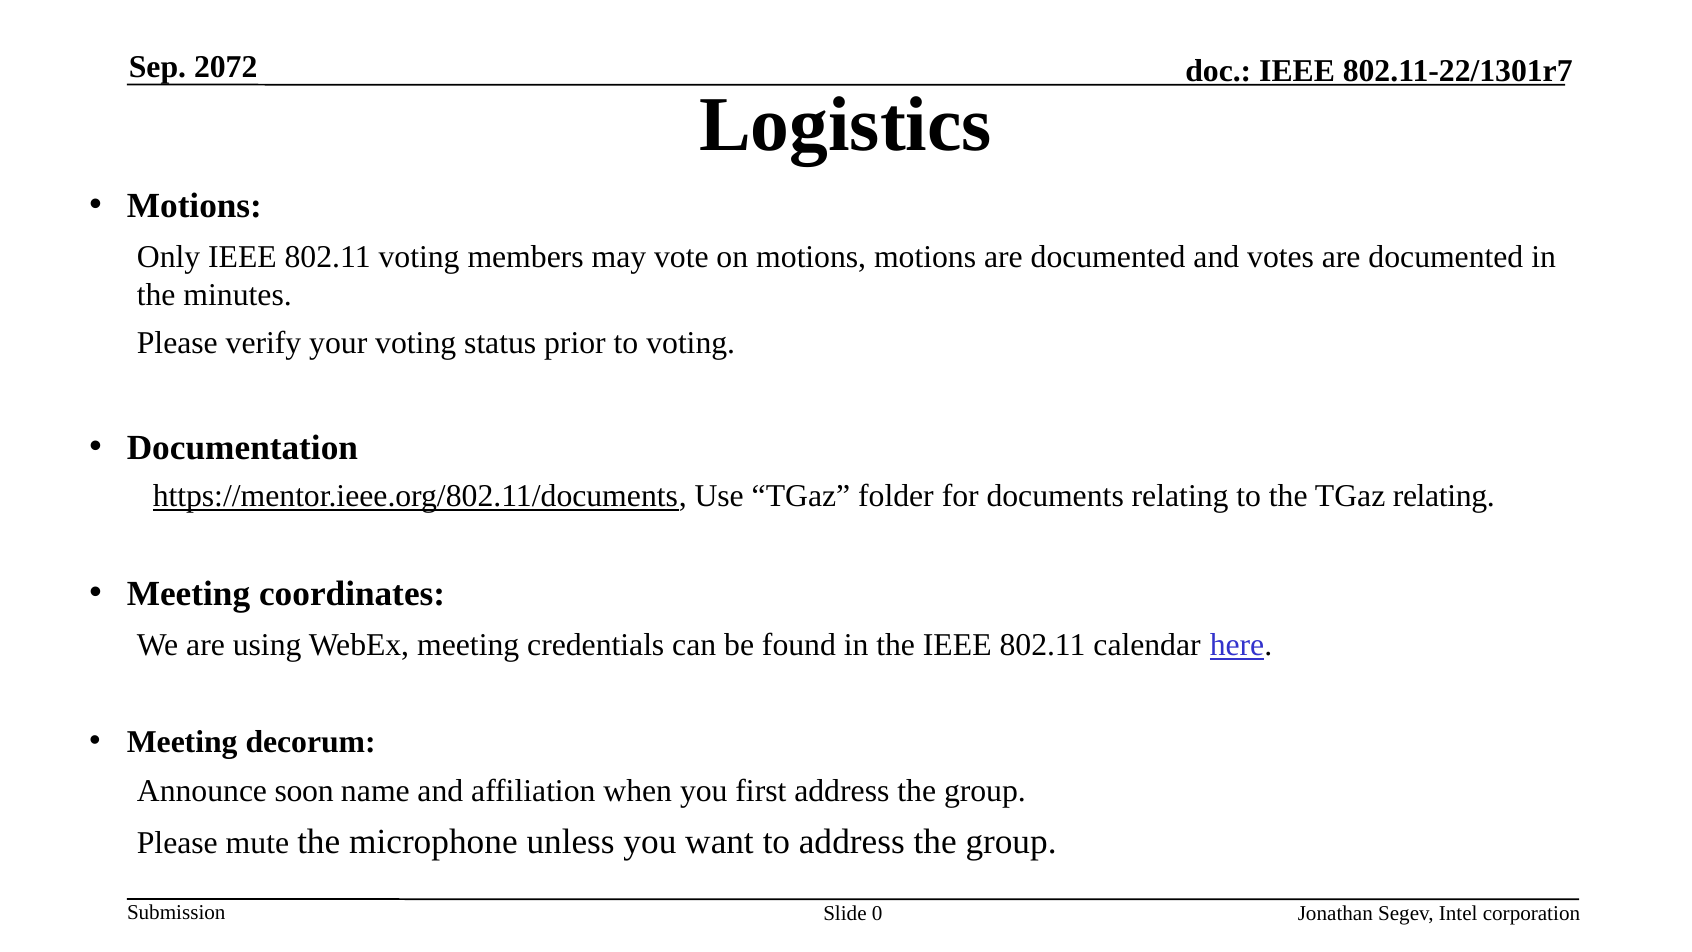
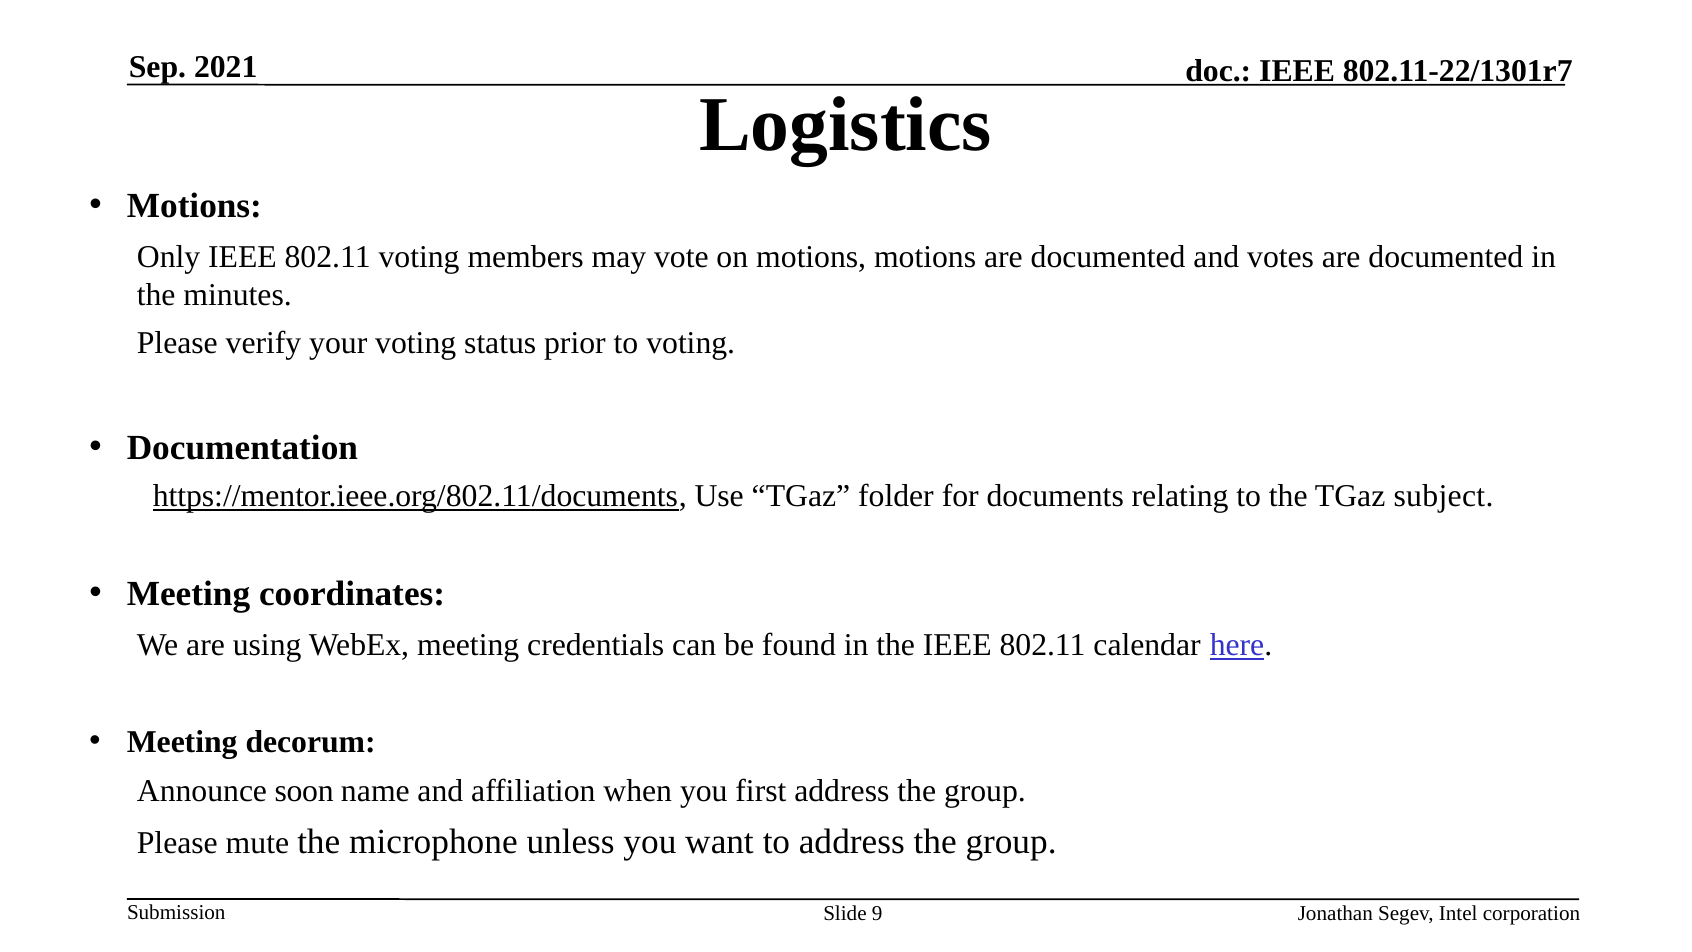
2072: 2072 -> 2021 (226, 67)
TGaz relating: relating -> subject (1444, 496)
0: 0 -> 9 (877, 913)
